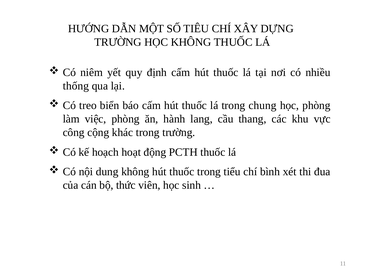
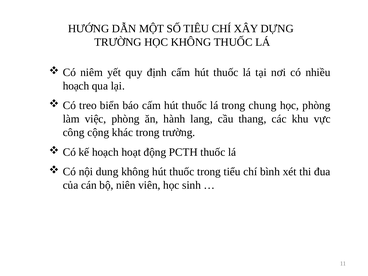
thống: thống -> hoạch (76, 86)
thức: thức -> niên (126, 185)
